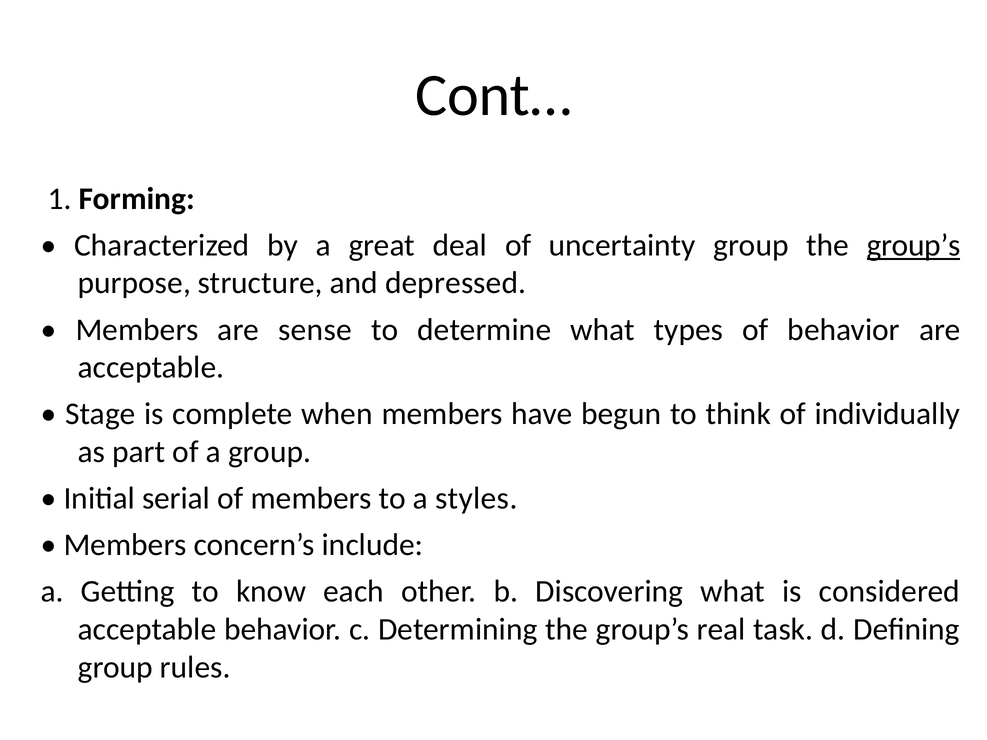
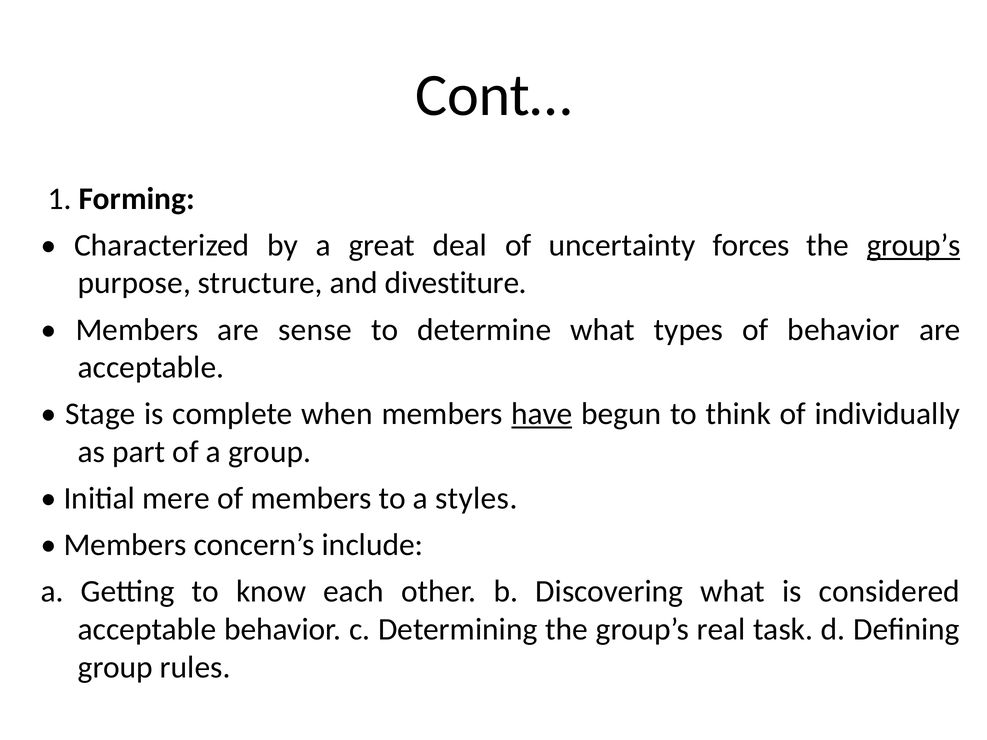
uncertainty group: group -> forces (751, 245)
depressed: depressed -> divestiture (456, 283)
have underline: none -> present (542, 414)
serial: serial -> mere (176, 499)
